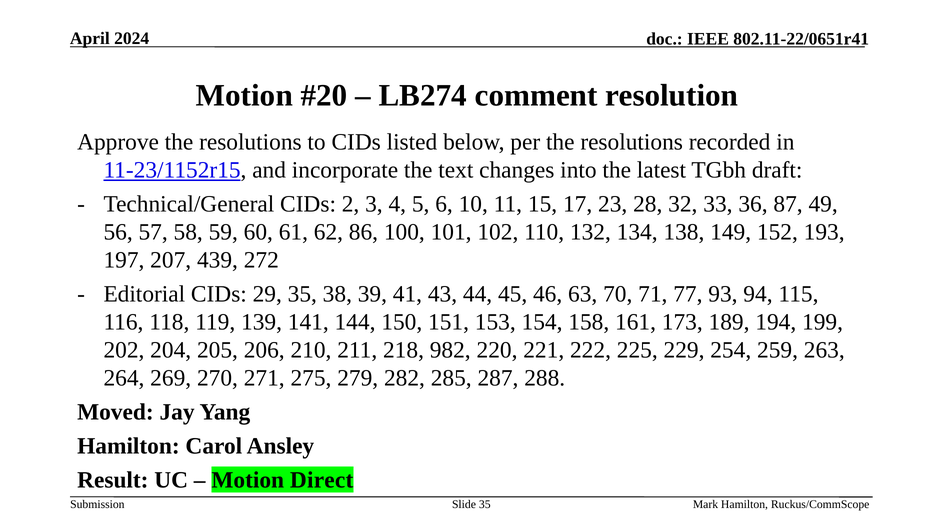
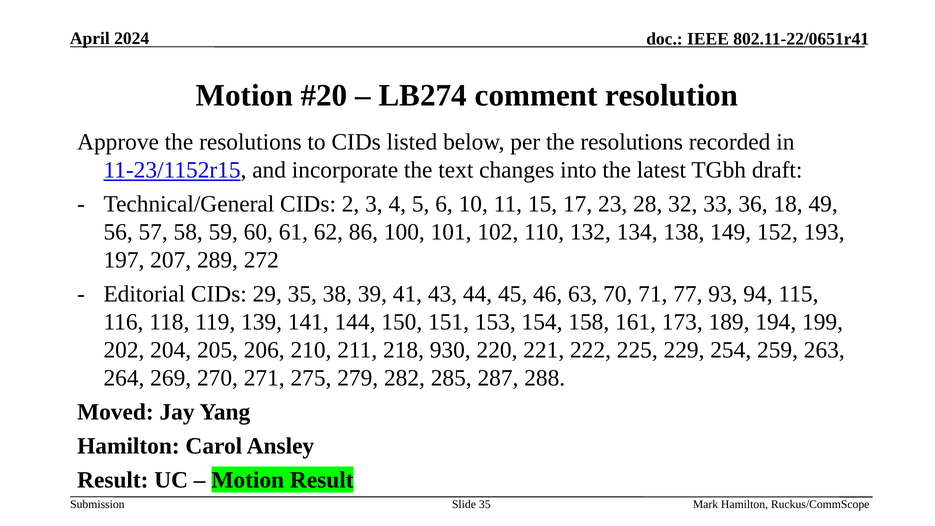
87: 87 -> 18 (788, 204)
439: 439 -> 289 (217, 260)
982: 982 -> 930 (450, 350)
Motion Direct: Direct -> Result (322, 480)
